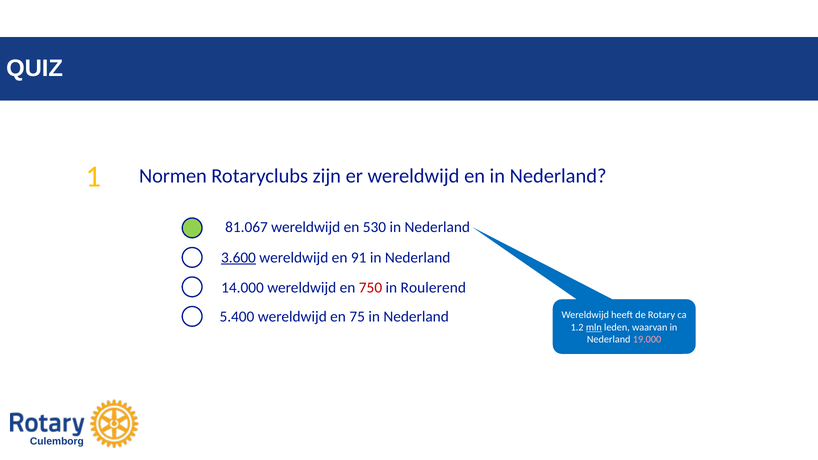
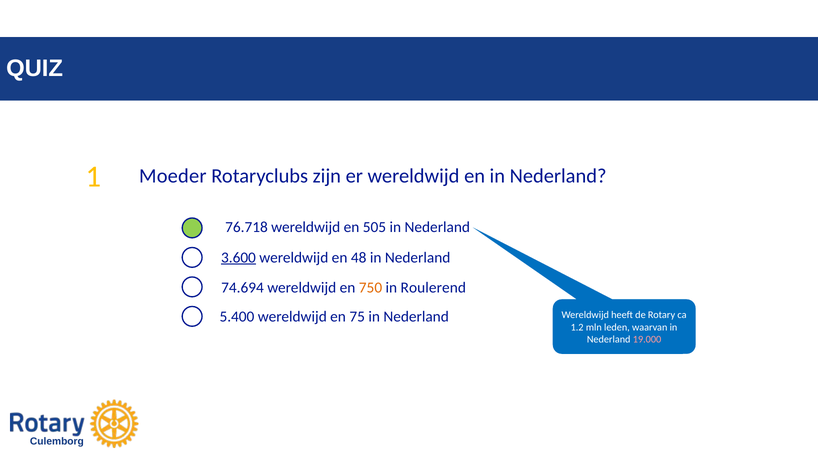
Normen: Normen -> Moeder (173, 176)
81.067: 81.067 -> 76.718 (246, 227)
530: 530 -> 505 (374, 227)
91: 91 -> 48 (359, 258)
14.000: 14.000 -> 74.694 (242, 288)
750 colour: red -> orange (371, 288)
mln underline: present -> none (594, 327)
